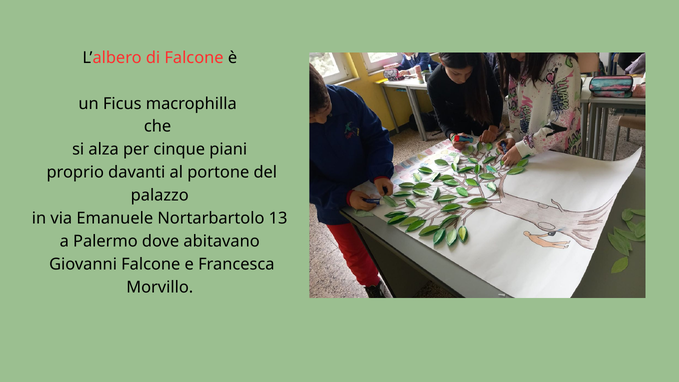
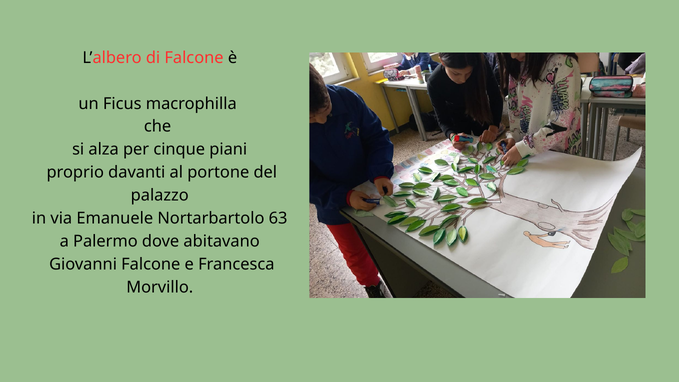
13: 13 -> 63 (278, 218)
